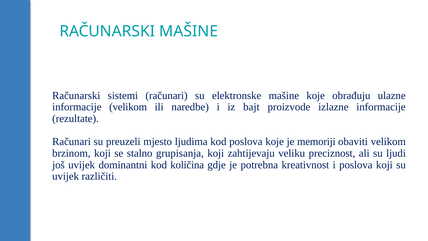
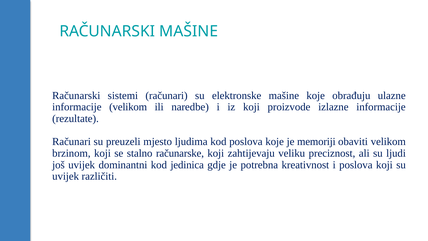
iz bajt: bajt -> koji (251, 107)
grupisanja: grupisanja -> računarske (180, 153)
količina: količina -> jedinica (187, 165)
